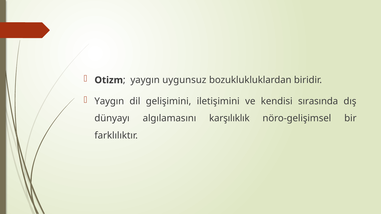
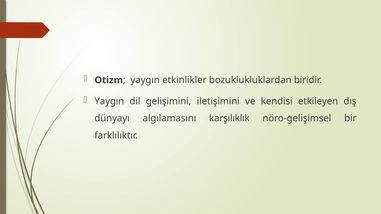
uygunsuz: uygunsuz -> etkinlikler (184, 80)
sırasında: sırasında -> etkileyen (318, 101)
